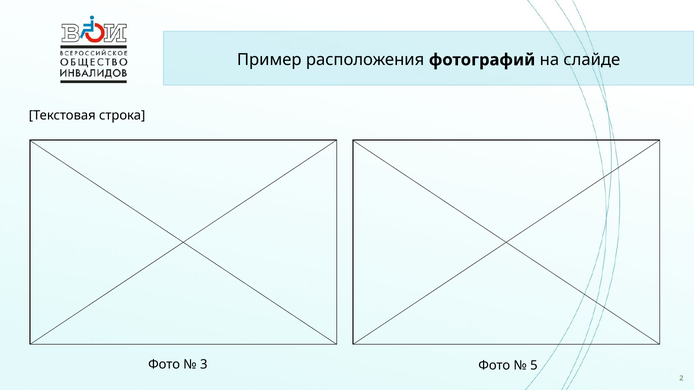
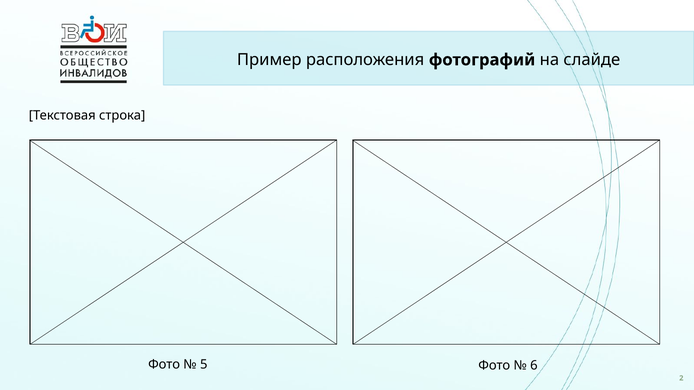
3: 3 -> 5 (204, 365)
5: 5 -> 6 (534, 366)
